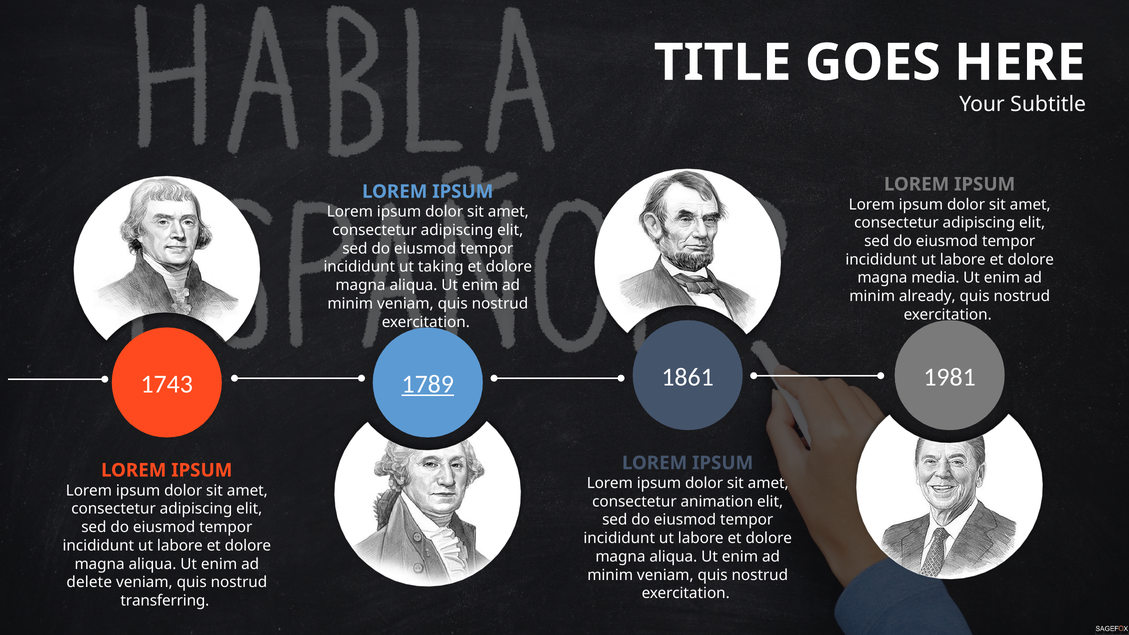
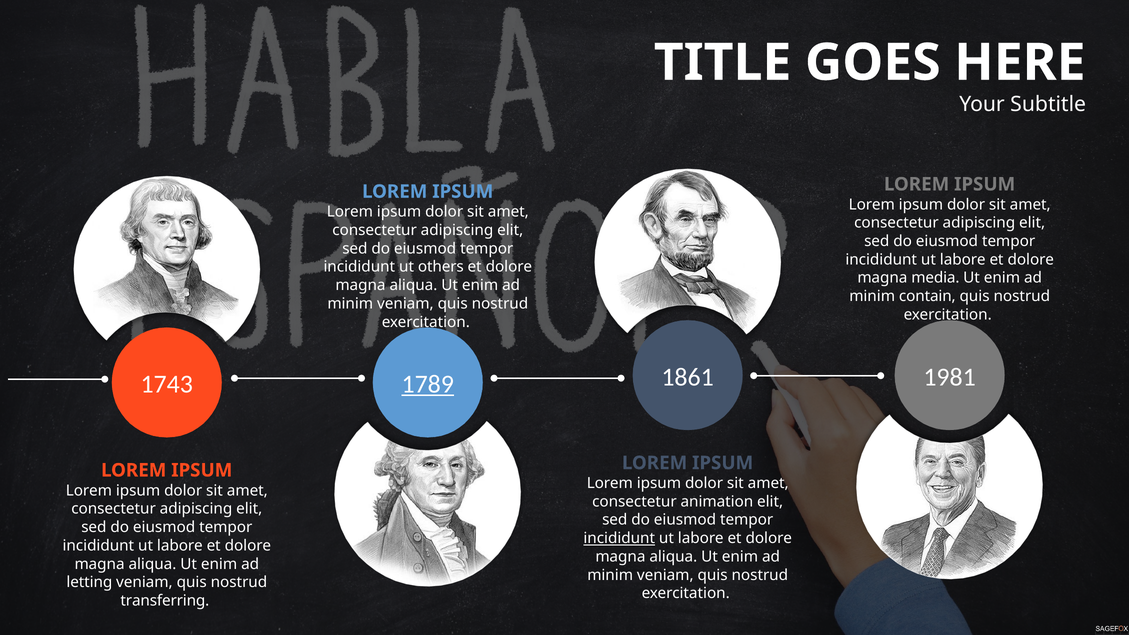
taking: taking -> others (441, 267)
already: already -> contain (927, 296)
incididunt underline: none -> present (619, 538)
delete: delete -> letting (89, 582)
